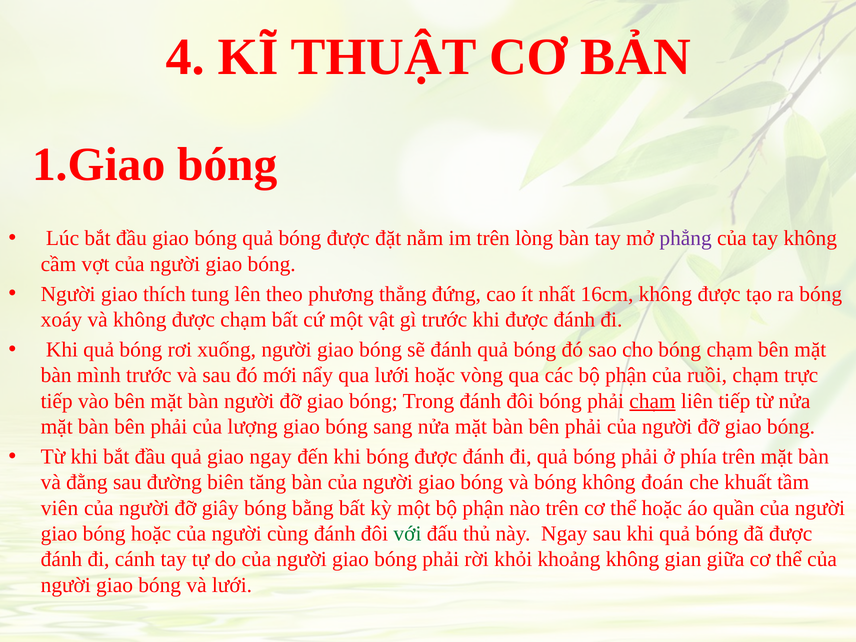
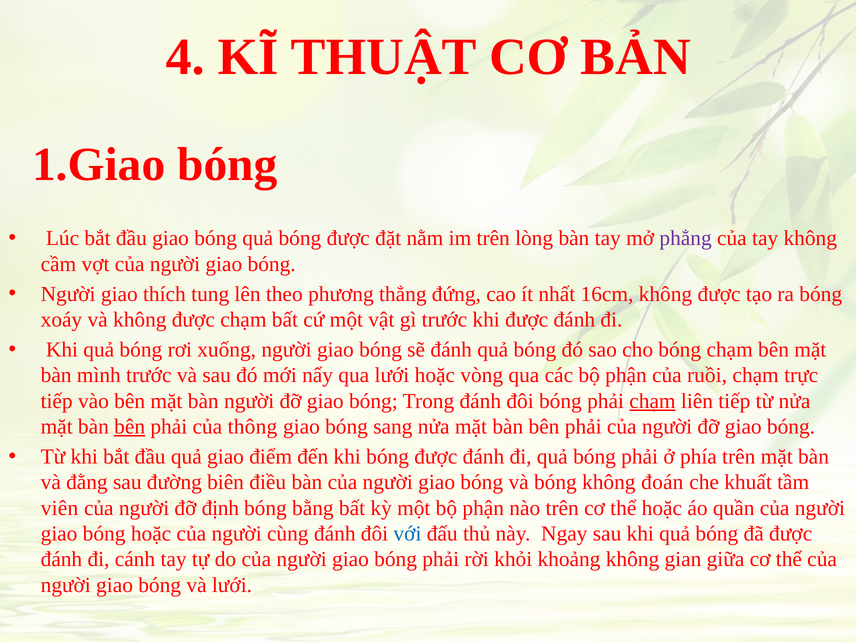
bên underline: none -> present (130, 427)
lượng: lượng -> thông (252, 427)
giao ngay: ngay -> điểm (271, 457)
tăng: tăng -> điều (268, 482)
giây: giây -> định (220, 508)
với colour: green -> blue (407, 534)
